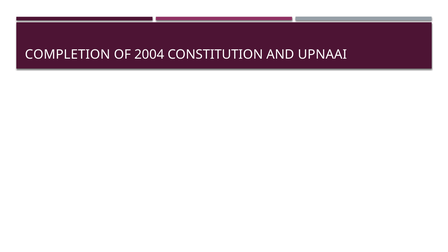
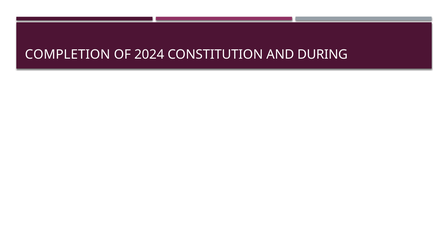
2004: 2004 -> 2024 (149, 54)
UPNAAI: UPNAAI -> DURING (323, 54)
